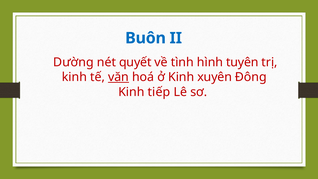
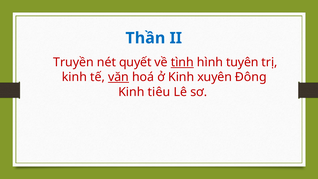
Buôn: Buôn -> Thần (145, 38)
Dường: Dường -> Truyền (73, 62)
tình underline: none -> present (182, 62)
tiếp: tiếp -> tiêu (159, 92)
